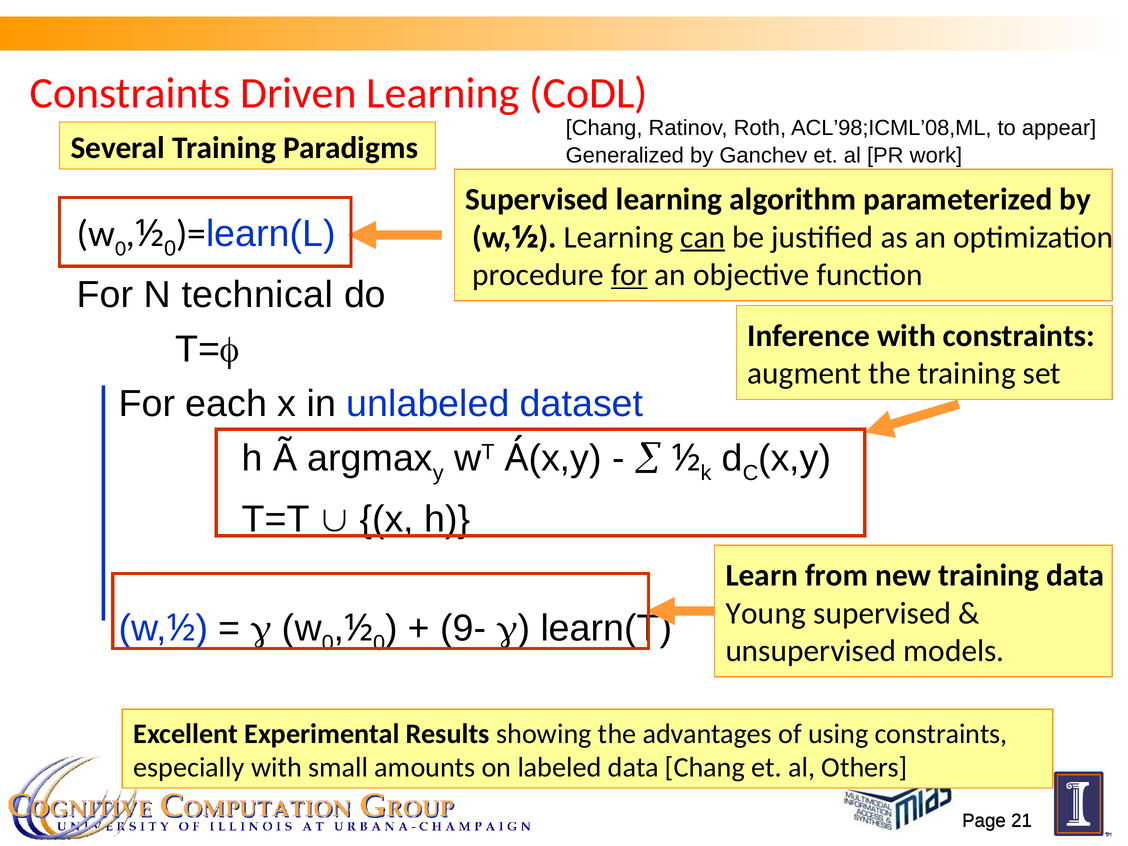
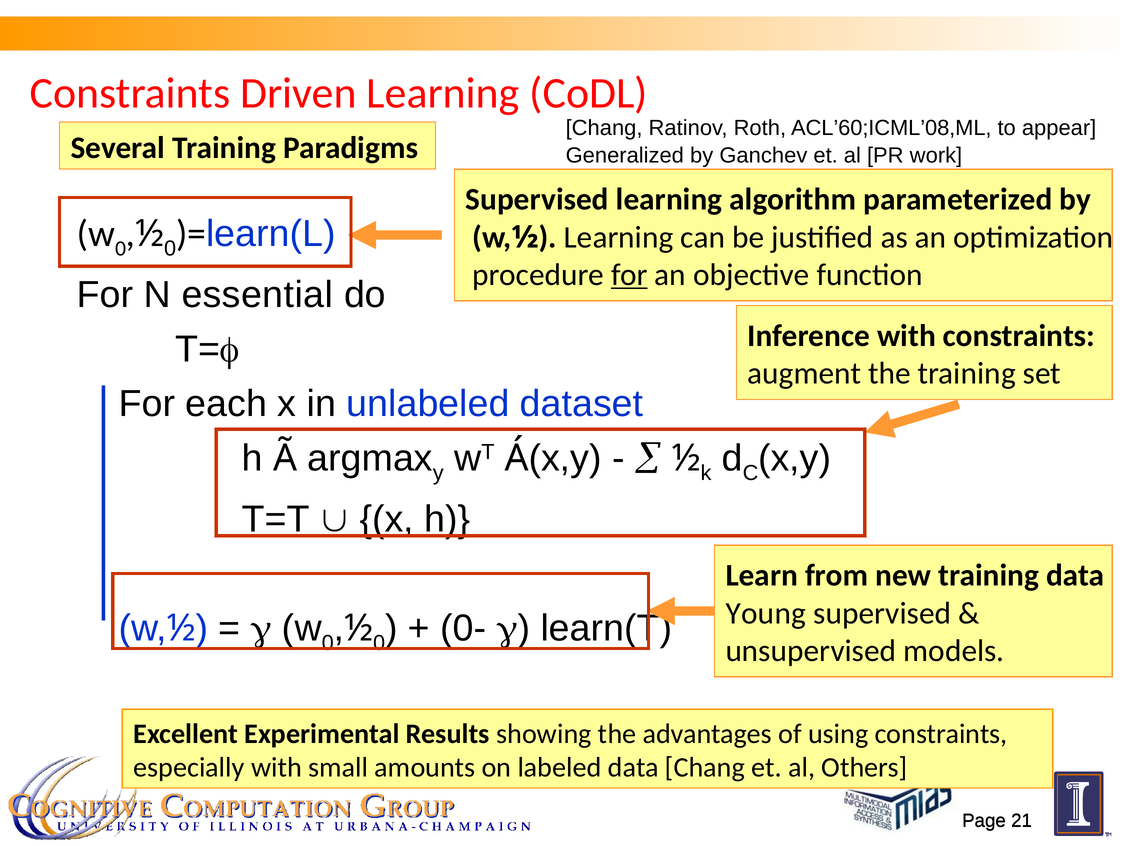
ACL’98;ICML’08,ML: ACL’98;ICML’08,ML -> ACL’60;ICML’08,ML (891, 128)
can underline: present -> none (703, 237)
technical: technical -> essential (257, 295)
9-: 9- -> 0- (463, 628)
